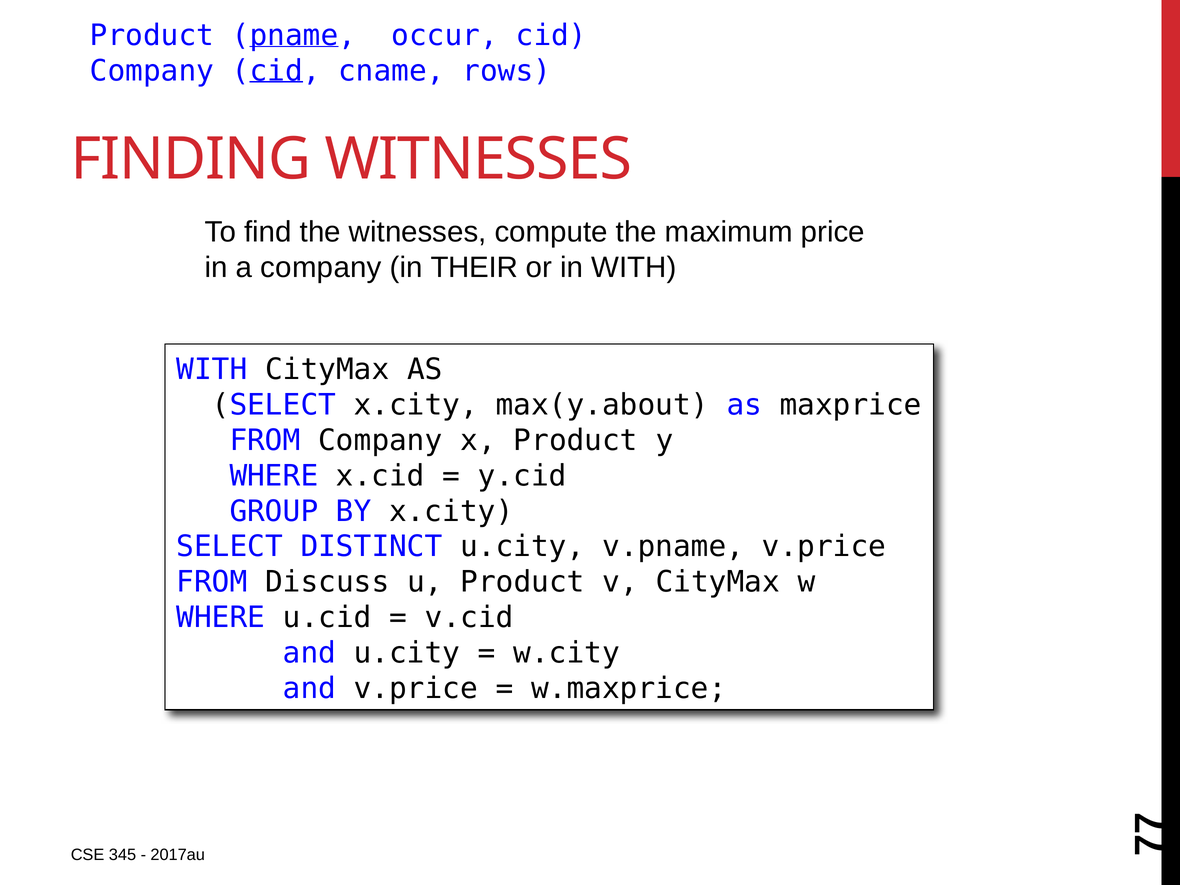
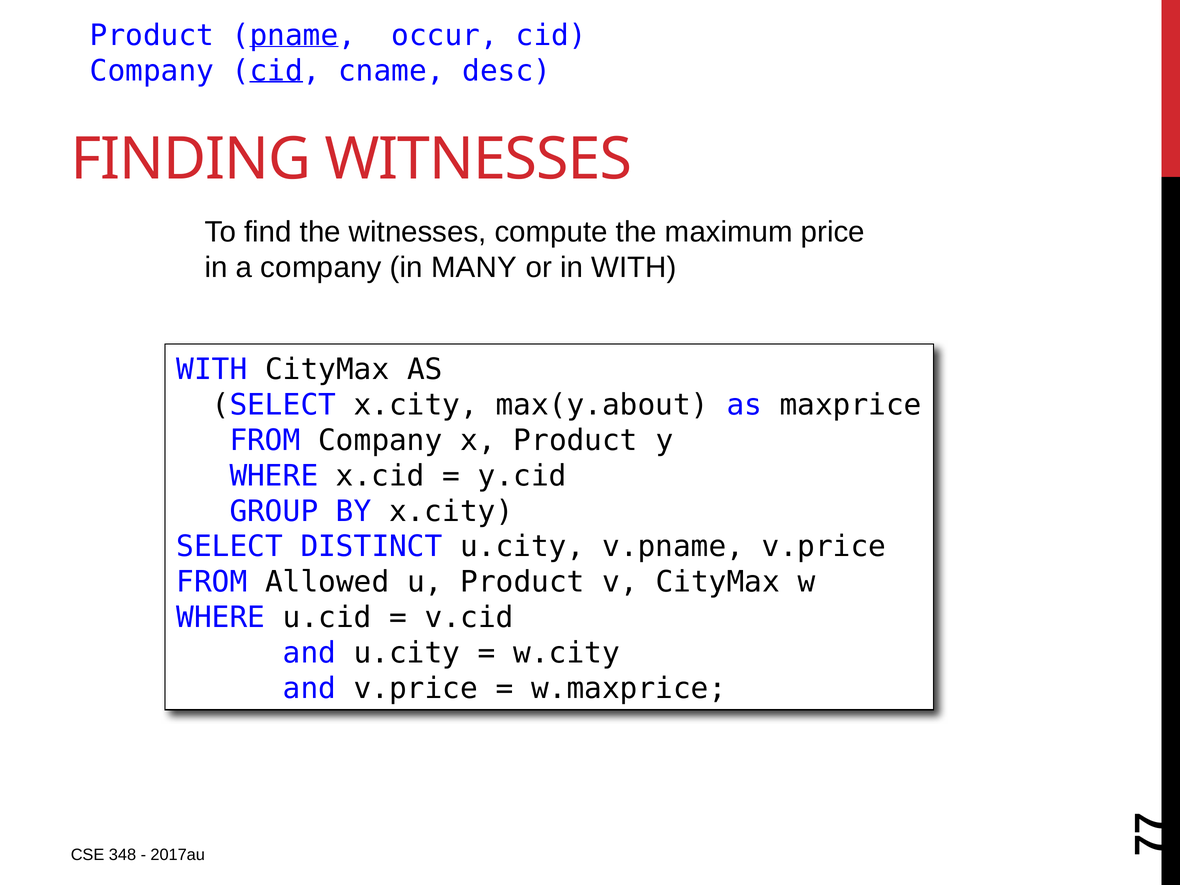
rows: rows -> desc (507, 71)
THEIR: THEIR -> MANY (474, 267)
Discuss: Discuss -> Allowed (327, 582)
345: 345 -> 348 (122, 855)
